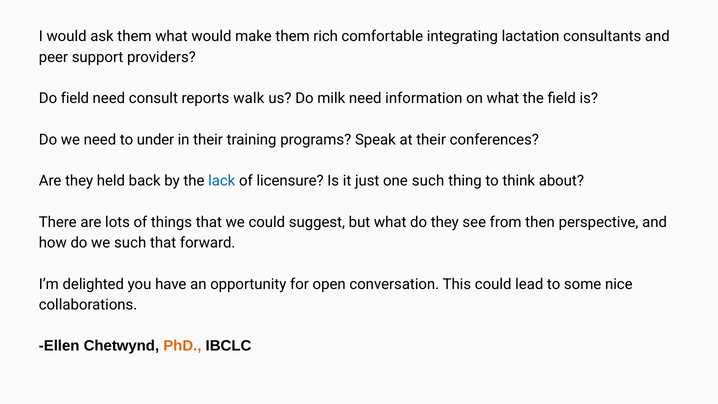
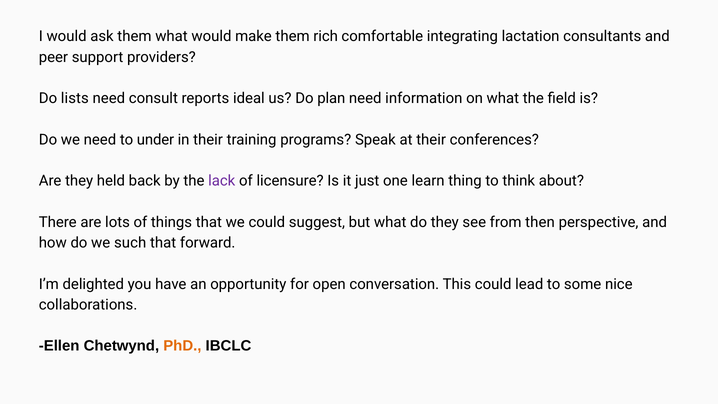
Do field: field -> lists (75, 98)
walk: walk -> ideal (249, 98)
milk: milk -> plan (331, 98)
lack colour: blue -> purple (222, 181)
one such: such -> learn (428, 181)
